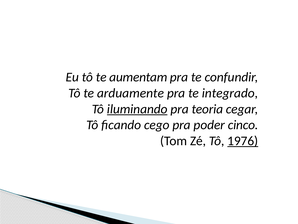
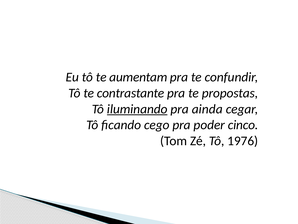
arduamente: arduamente -> contrastante (131, 93)
integrado: integrado -> propostas (230, 93)
teoria: teoria -> ainda (207, 109)
1976 underline: present -> none (243, 141)
